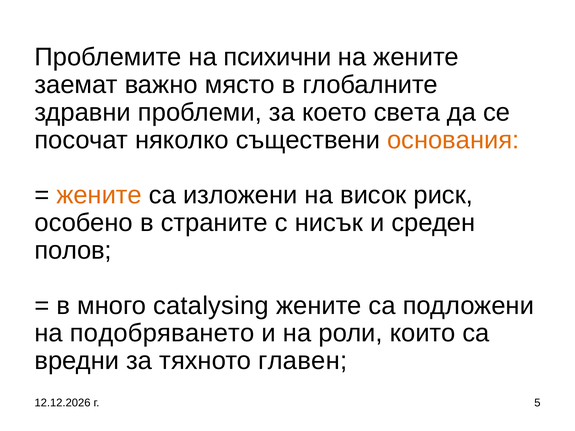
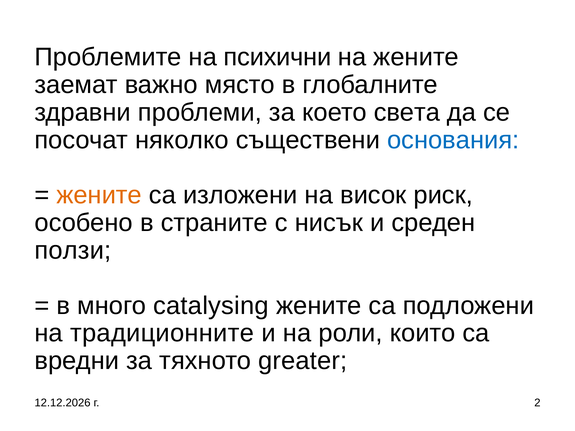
основания colour: orange -> blue (453, 140)
полов: полов -> ползи (73, 251)
подобряването: подобряването -> традиционните (162, 333)
главен: главен -> greater (303, 361)
5: 5 -> 2 (537, 403)
